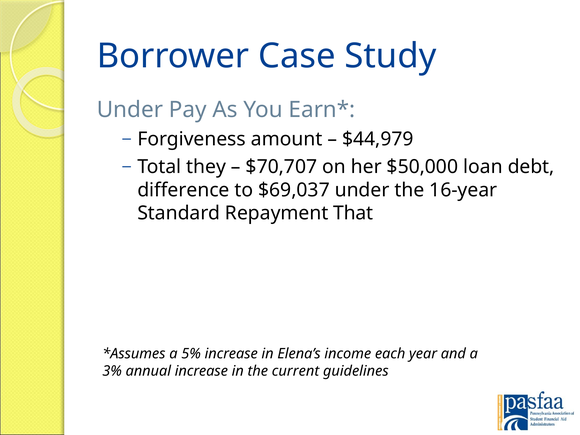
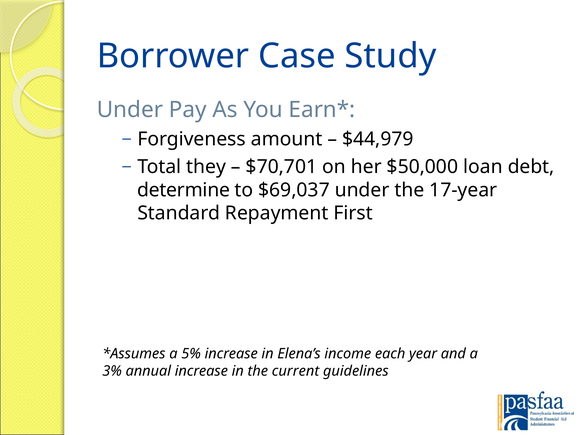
$70,707: $70,707 -> $70,701 (281, 167)
difference: difference -> determine (184, 190)
16-year: 16-year -> 17-year (463, 190)
That: That -> First (353, 213)
